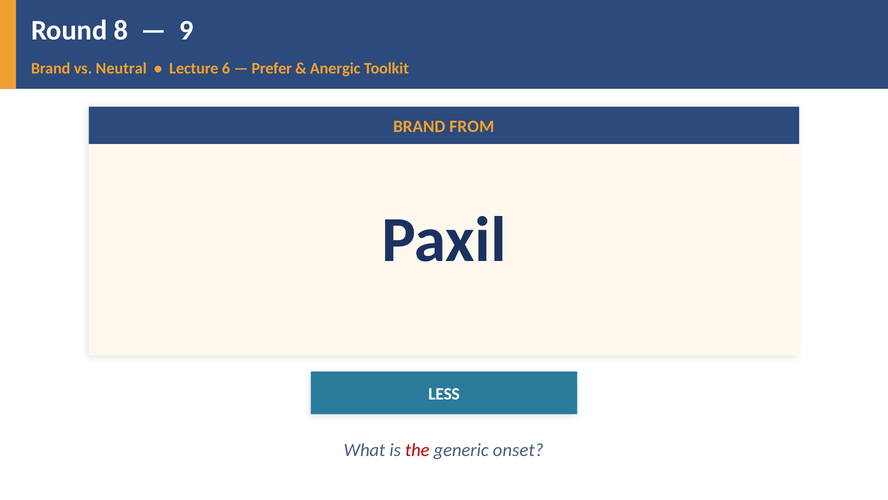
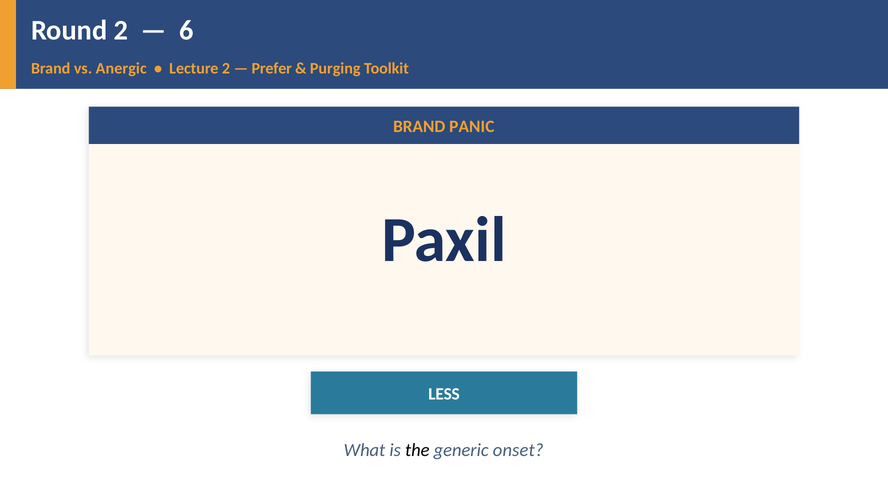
Round 8: 8 -> 2 (121, 30)
9: 9 -> 6 (187, 30)
Neutral: Neutral -> Anergic (121, 69)
Lecture 6: 6 -> 2 (226, 69)
Anergic: Anergic -> Purging (335, 69)
FROM: FROM -> PANIC (472, 126)
the colour: red -> black (417, 450)
